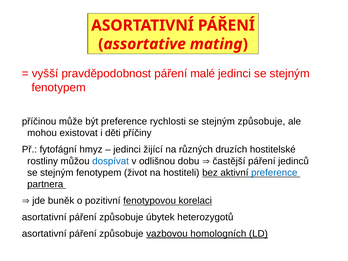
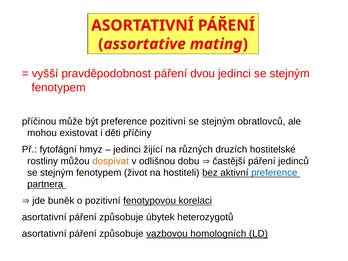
malé: malé -> dvou (203, 74)
preference rychlosti: rychlosti -> pozitivní (168, 121)
stejným způsobuje: způsobuje -> obratlovců (261, 121)
dospívat colour: blue -> orange (111, 161)
